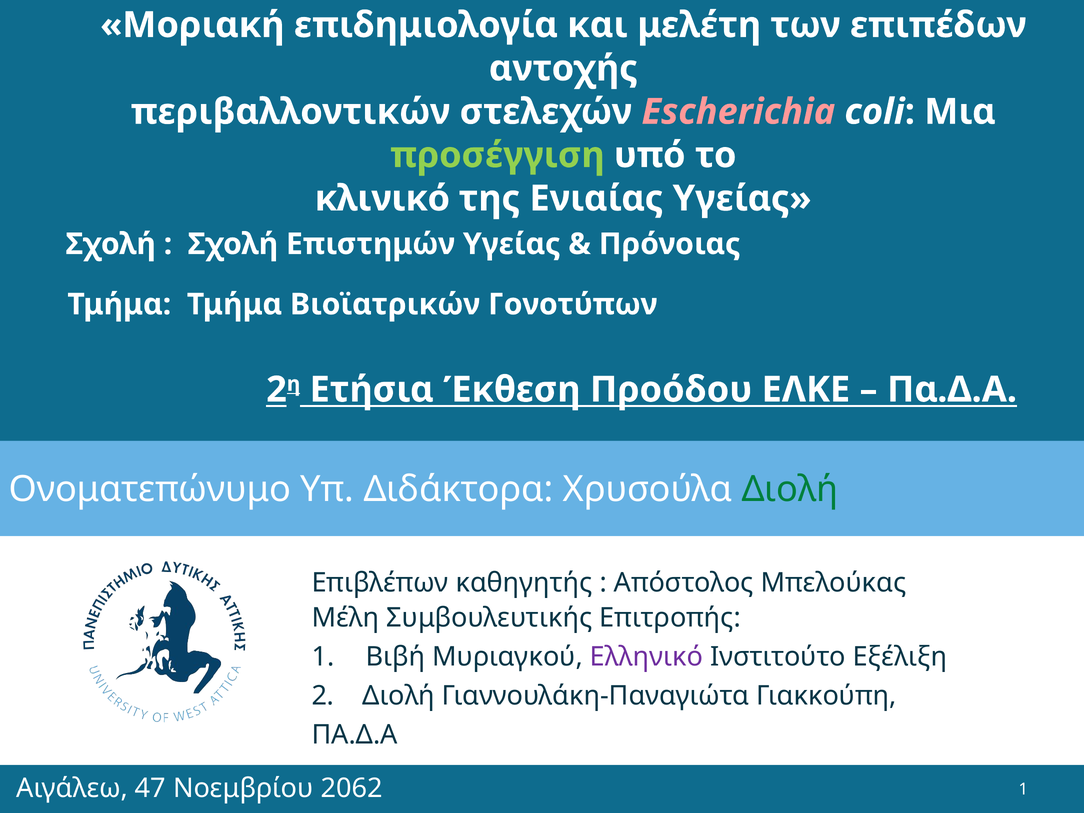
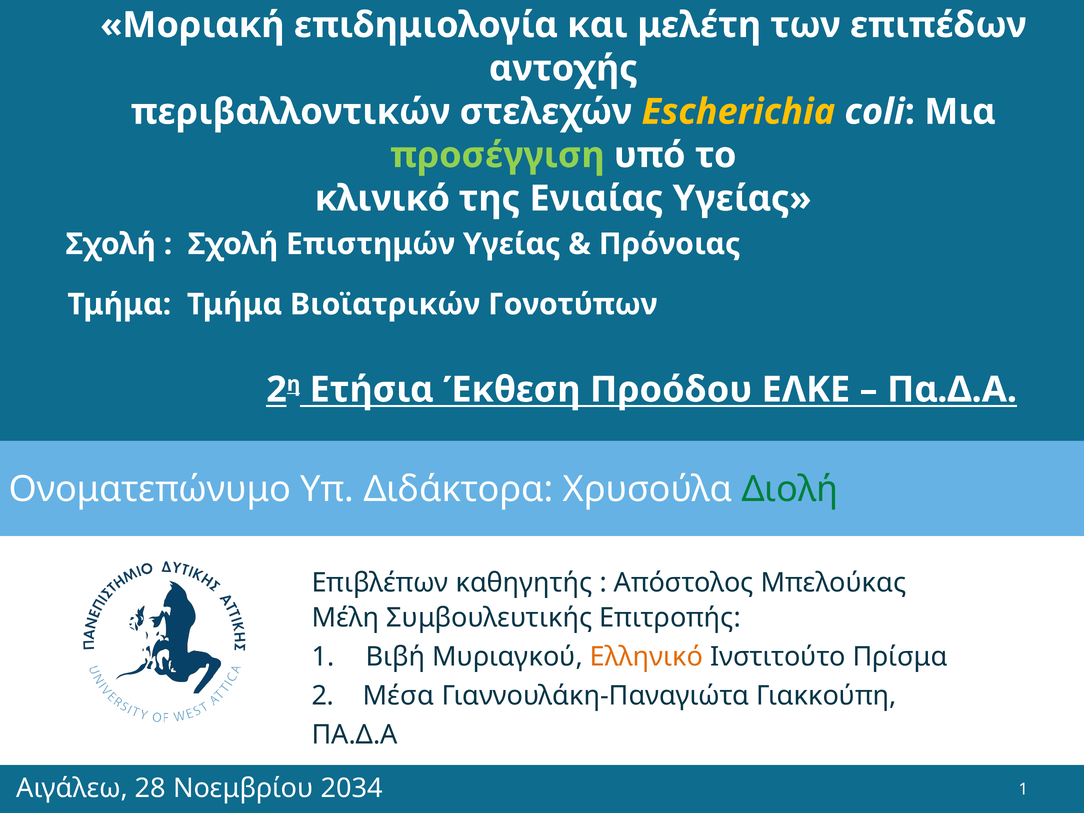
Escherichia colour: pink -> yellow (738, 112)
Ελληνικό colour: purple -> orange (646, 657)
Εξέλιξη: Εξέλιξη -> Πρίσμα (900, 657)
2 Διολή: Διολή -> Μέσα (398, 696)
47: 47 -> 28 (150, 788)
2062: 2062 -> 2034 (352, 788)
